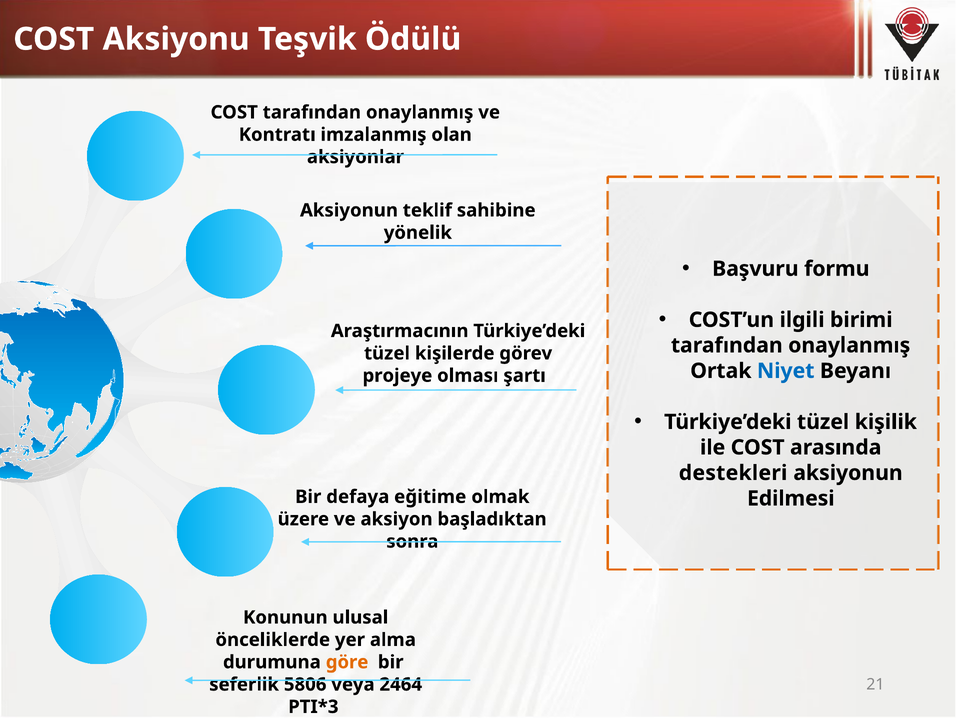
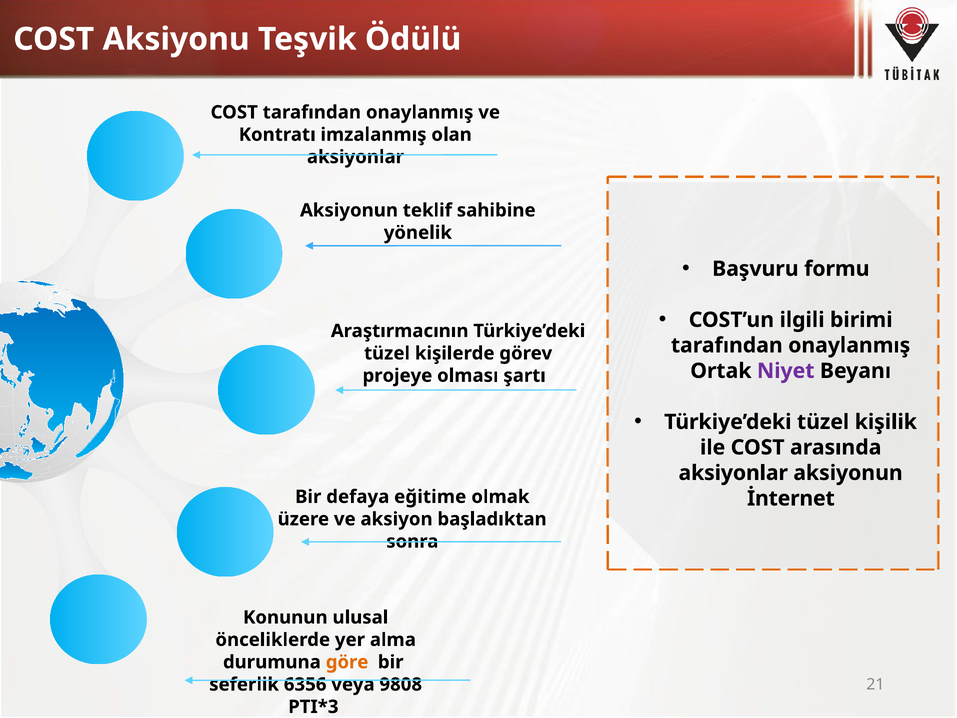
Niyet colour: blue -> purple (786, 371)
destekleri: destekleri -> aksiyonlar (733, 473)
Edilmesi: Edilmesi -> İnternet (791, 498)
5806: 5806 -> 6356 (305, 684)
2464: 2464 -> 9808 (401, 684)
